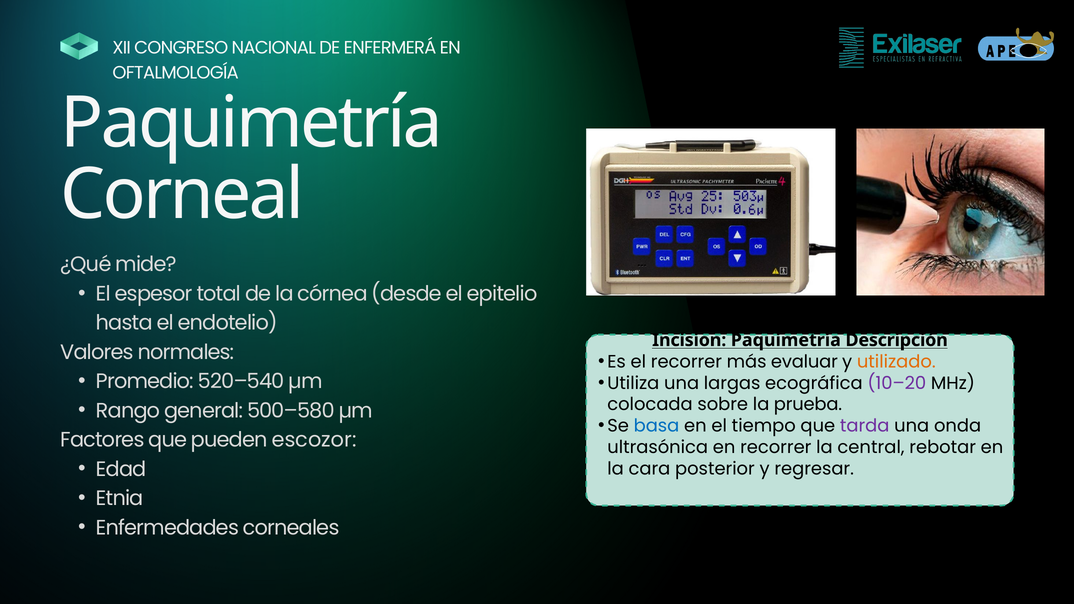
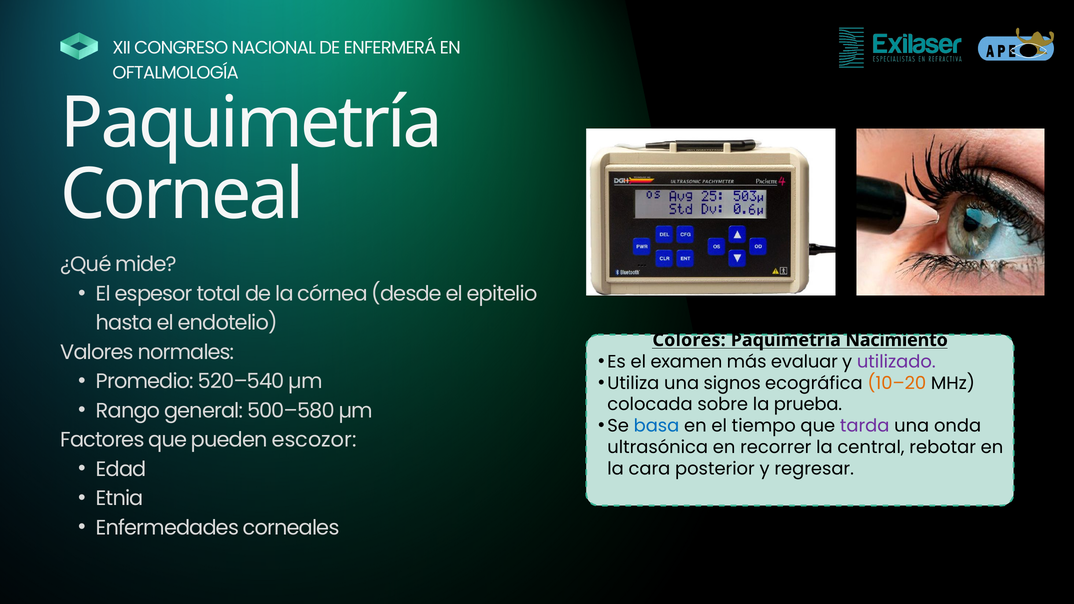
Incision: Incision -> Colores (689, 340)
Descripción: Descripción -> Nacimiento (897, 340)
el recorrer: recorrer -> examen (686, 362)
utilizado colour: orange -> purple (896, 362)
largas: largas -> signos (732, 383)
10–20 colour: purple -> orange (897, 383)
